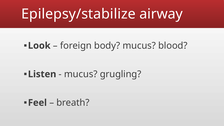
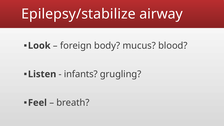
mucus: mucus -> infants (81, 74)
